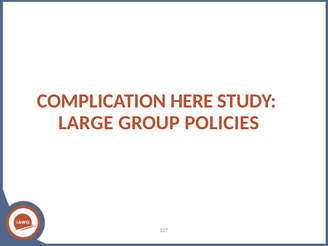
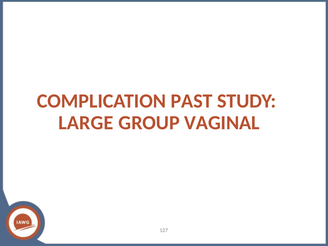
HERE: HERE -> PAST (192, 101)
POLICIES: POLICIES -> VAGINAL (222, 123)
